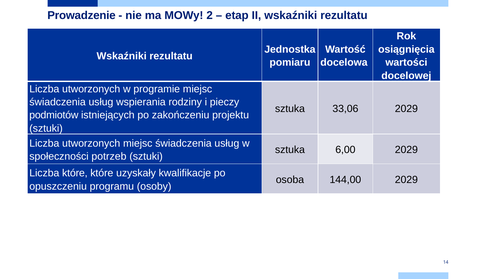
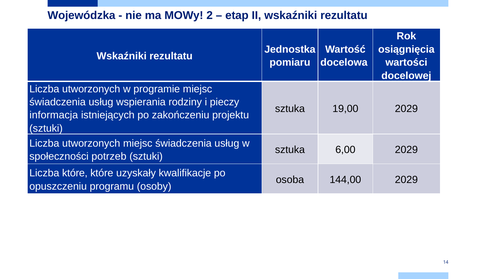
Prowadzenie: Prowadzenie -> Wojewódzka (81, 15)
33,06: 33,06 -> 19,00 (345, 109)
podmiotów: podmiotów -> informacja (54, 115)
